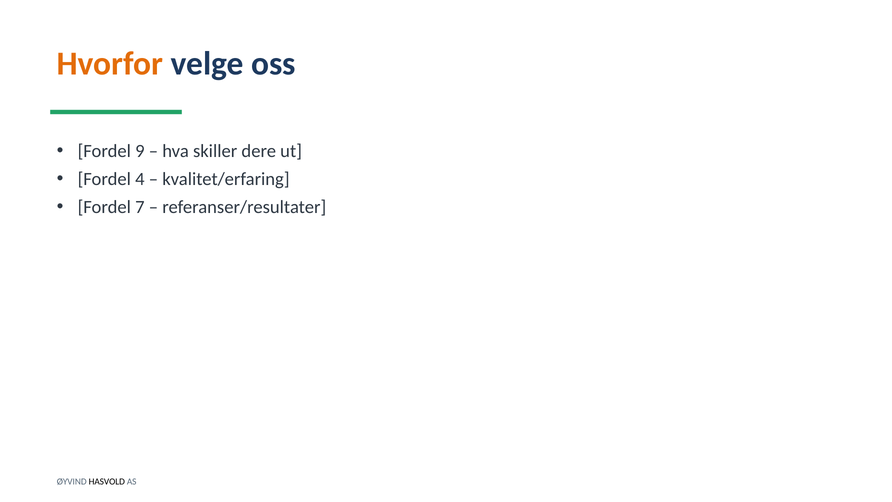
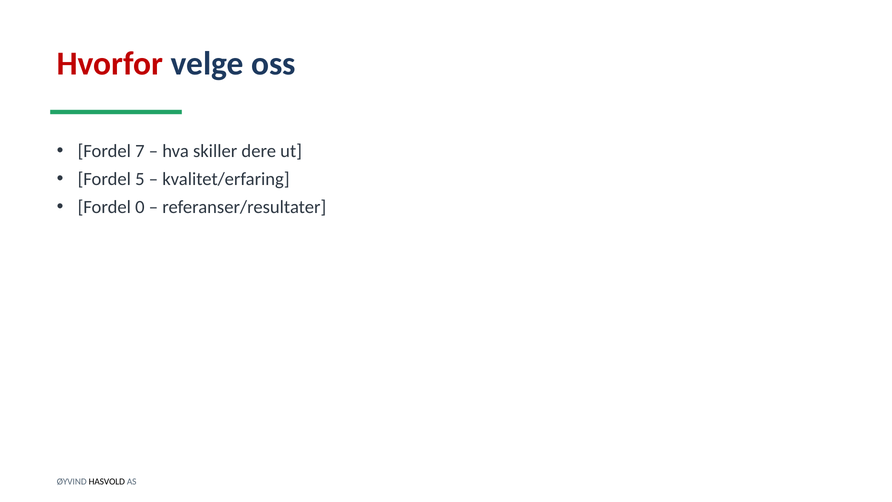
Hvorfor colour: orange -> red (110, 64)
9: 9 -> 7 (140, 151)
4: 4 -> 5 (140, 179)
7: 7 -> 0 (140, 207)
